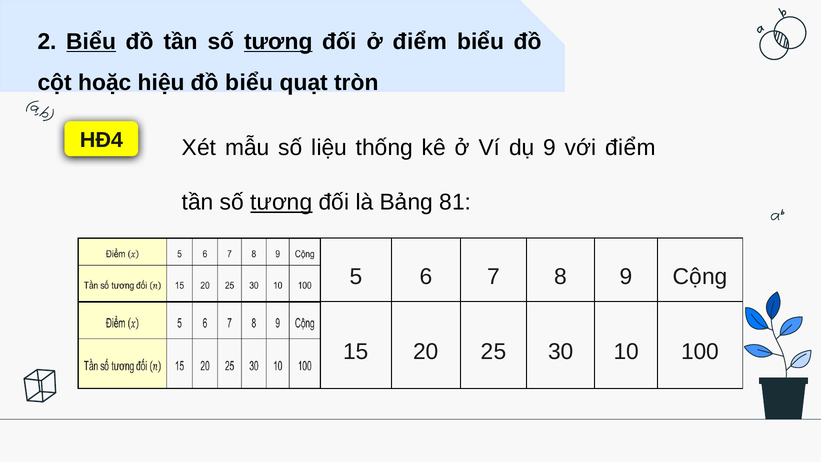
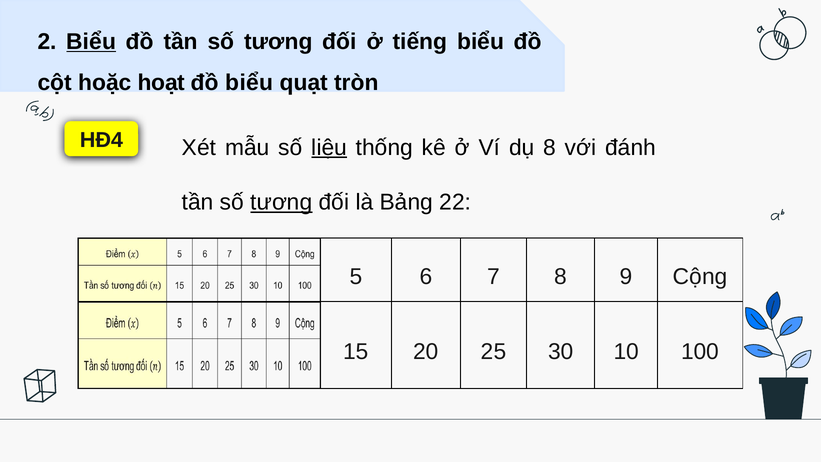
tương underline: present -> none (278, 42)
ở điểm: điểm -> tiếng (420, 42)
hiệu: hiệu -> hoạt (161, 83)
liệu underline: none -> present (329, 147)
dụ 9: 9 -> 8 (550, 147)
với điểm: điểm -> đánh (631, 147)
81: 81 -> 22 (455, 202)
